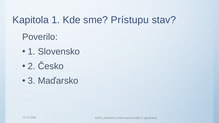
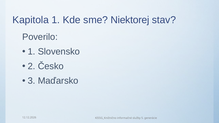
Prístupu: Prístupu -> Niektorej (130, 20)
